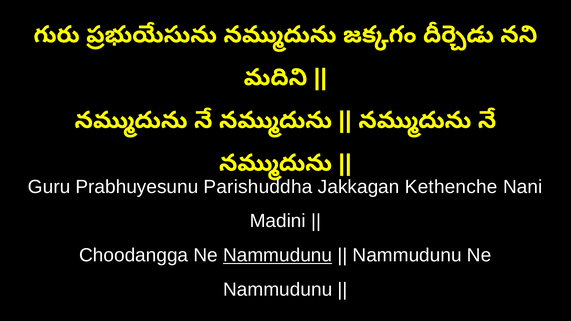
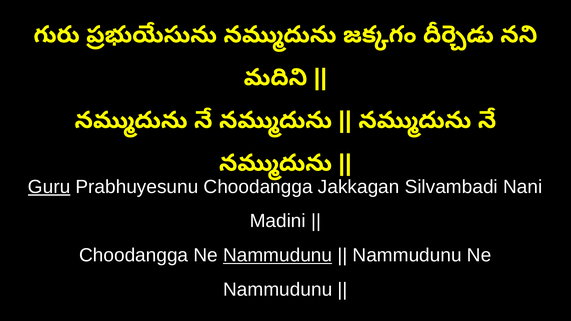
Guru underline: none -> present (49, 187)
Prabhuyesunu Parishuddha: Parishuddha -> Choodangga (258, 187)
Kethenche: Kethenche -> Silvambadi (451, 187)
